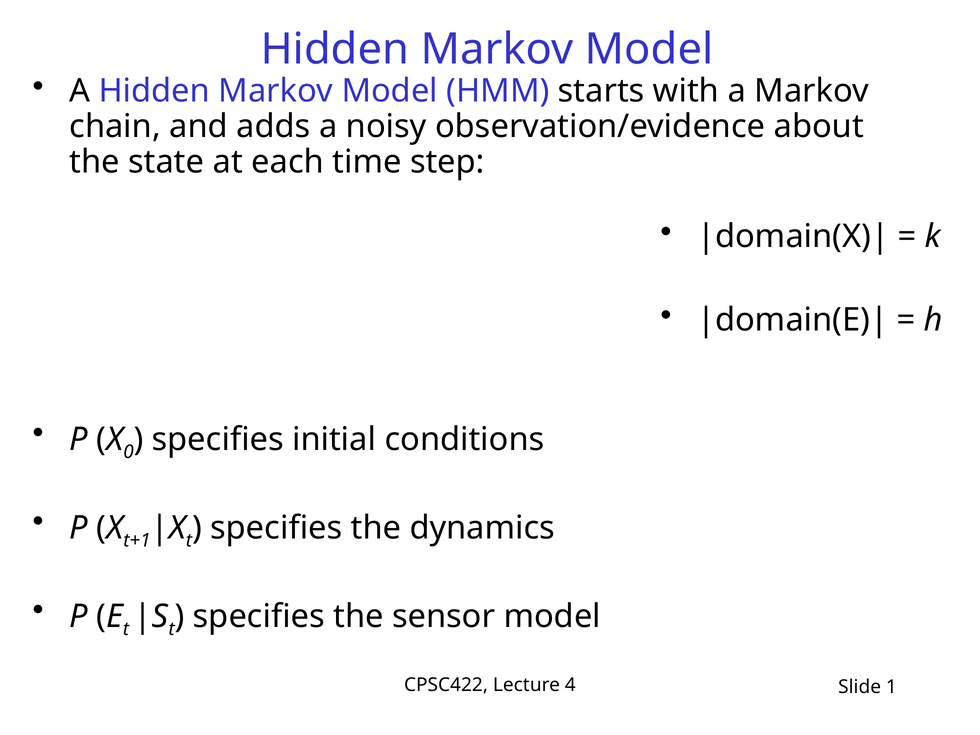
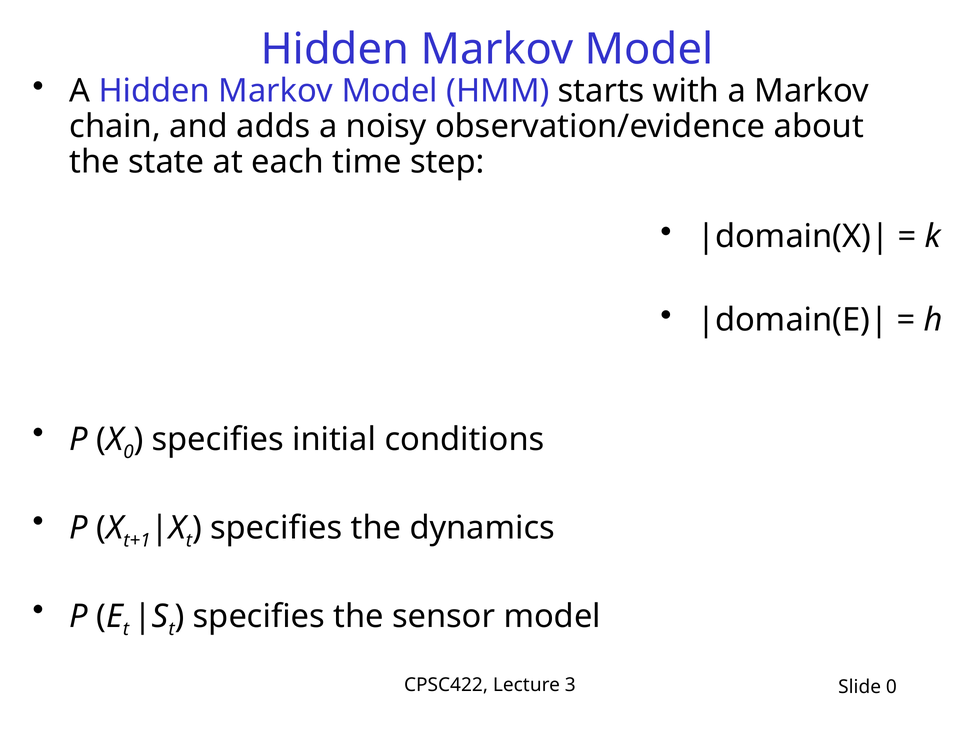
4: 4 -> 3 (570, 685)
Slide 1: 1 -> 0 (891, 687)
